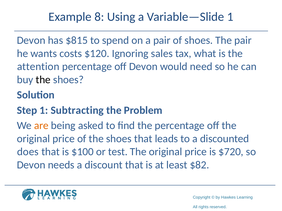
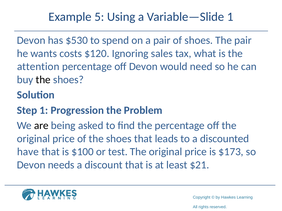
8: 8 -> 5 (99, 17)
$815: $815 -> $530 (77, 40)
Subtracting: Subtracting -> Progression (77, 111)
are colour: orange -> black (41, 126)
does: does -> have (28, 152)
$720: $720 -> $173 (231, 152)
$82: $82 -> $21 (200, 165)
